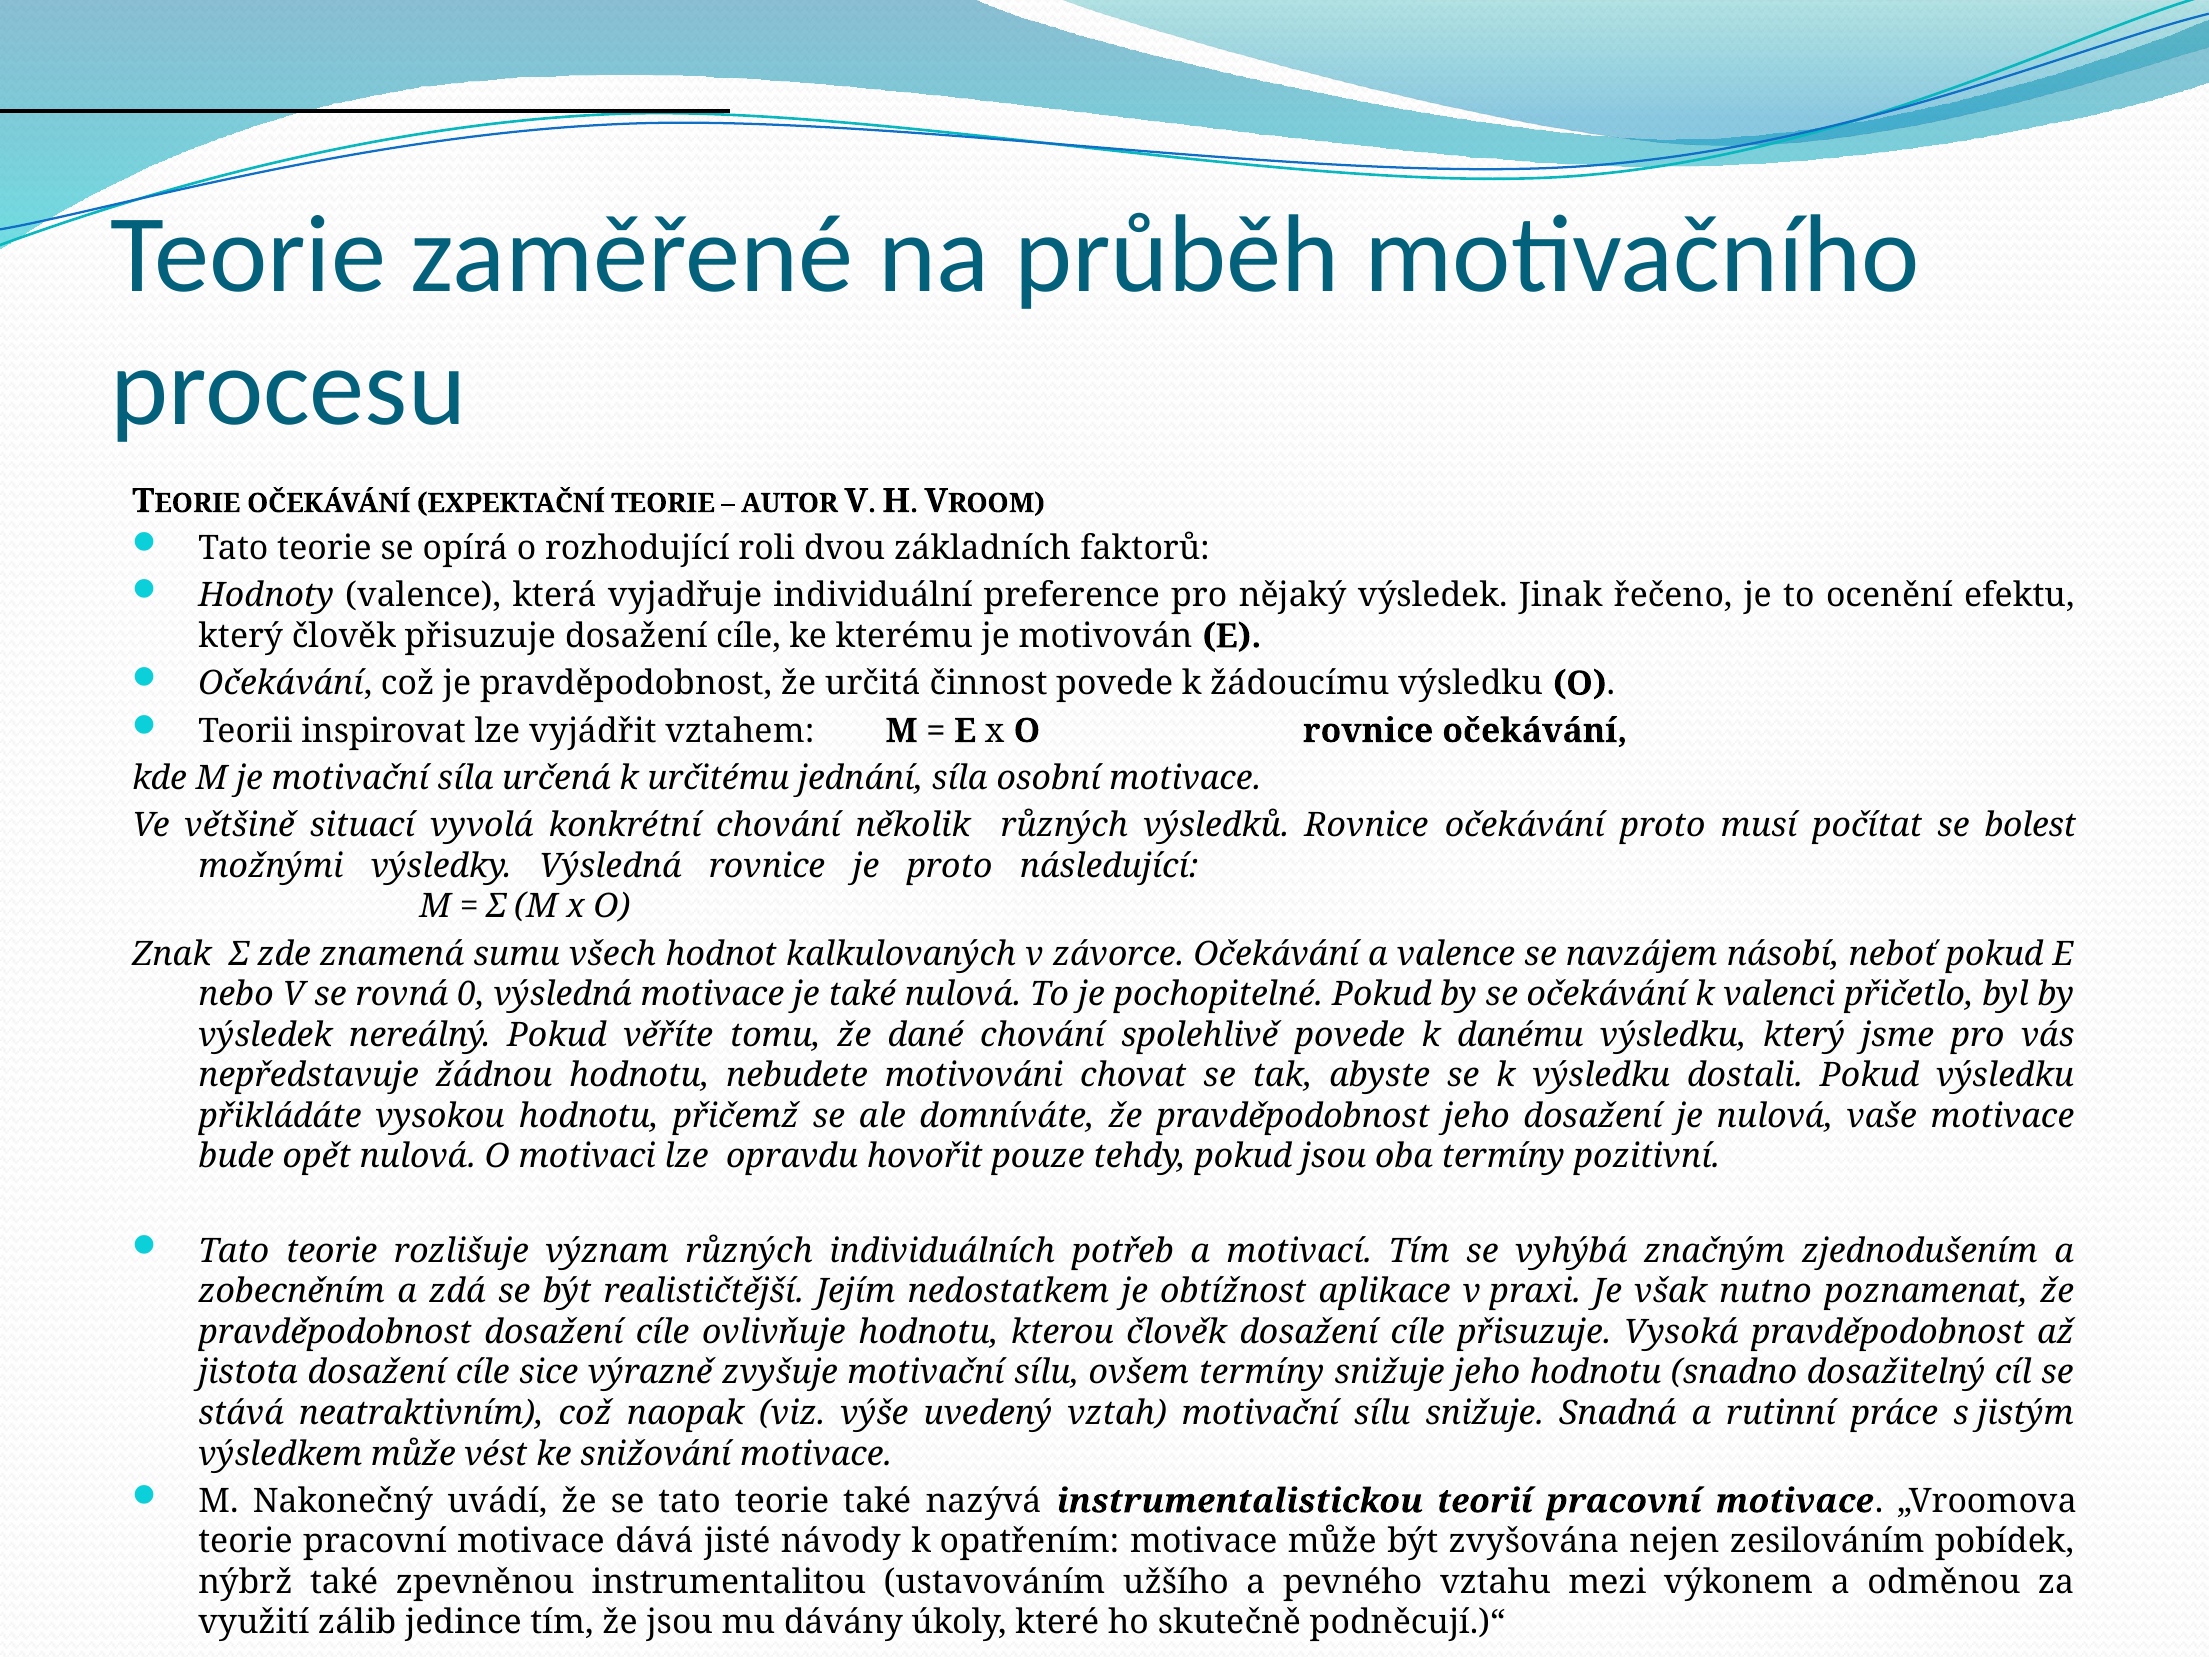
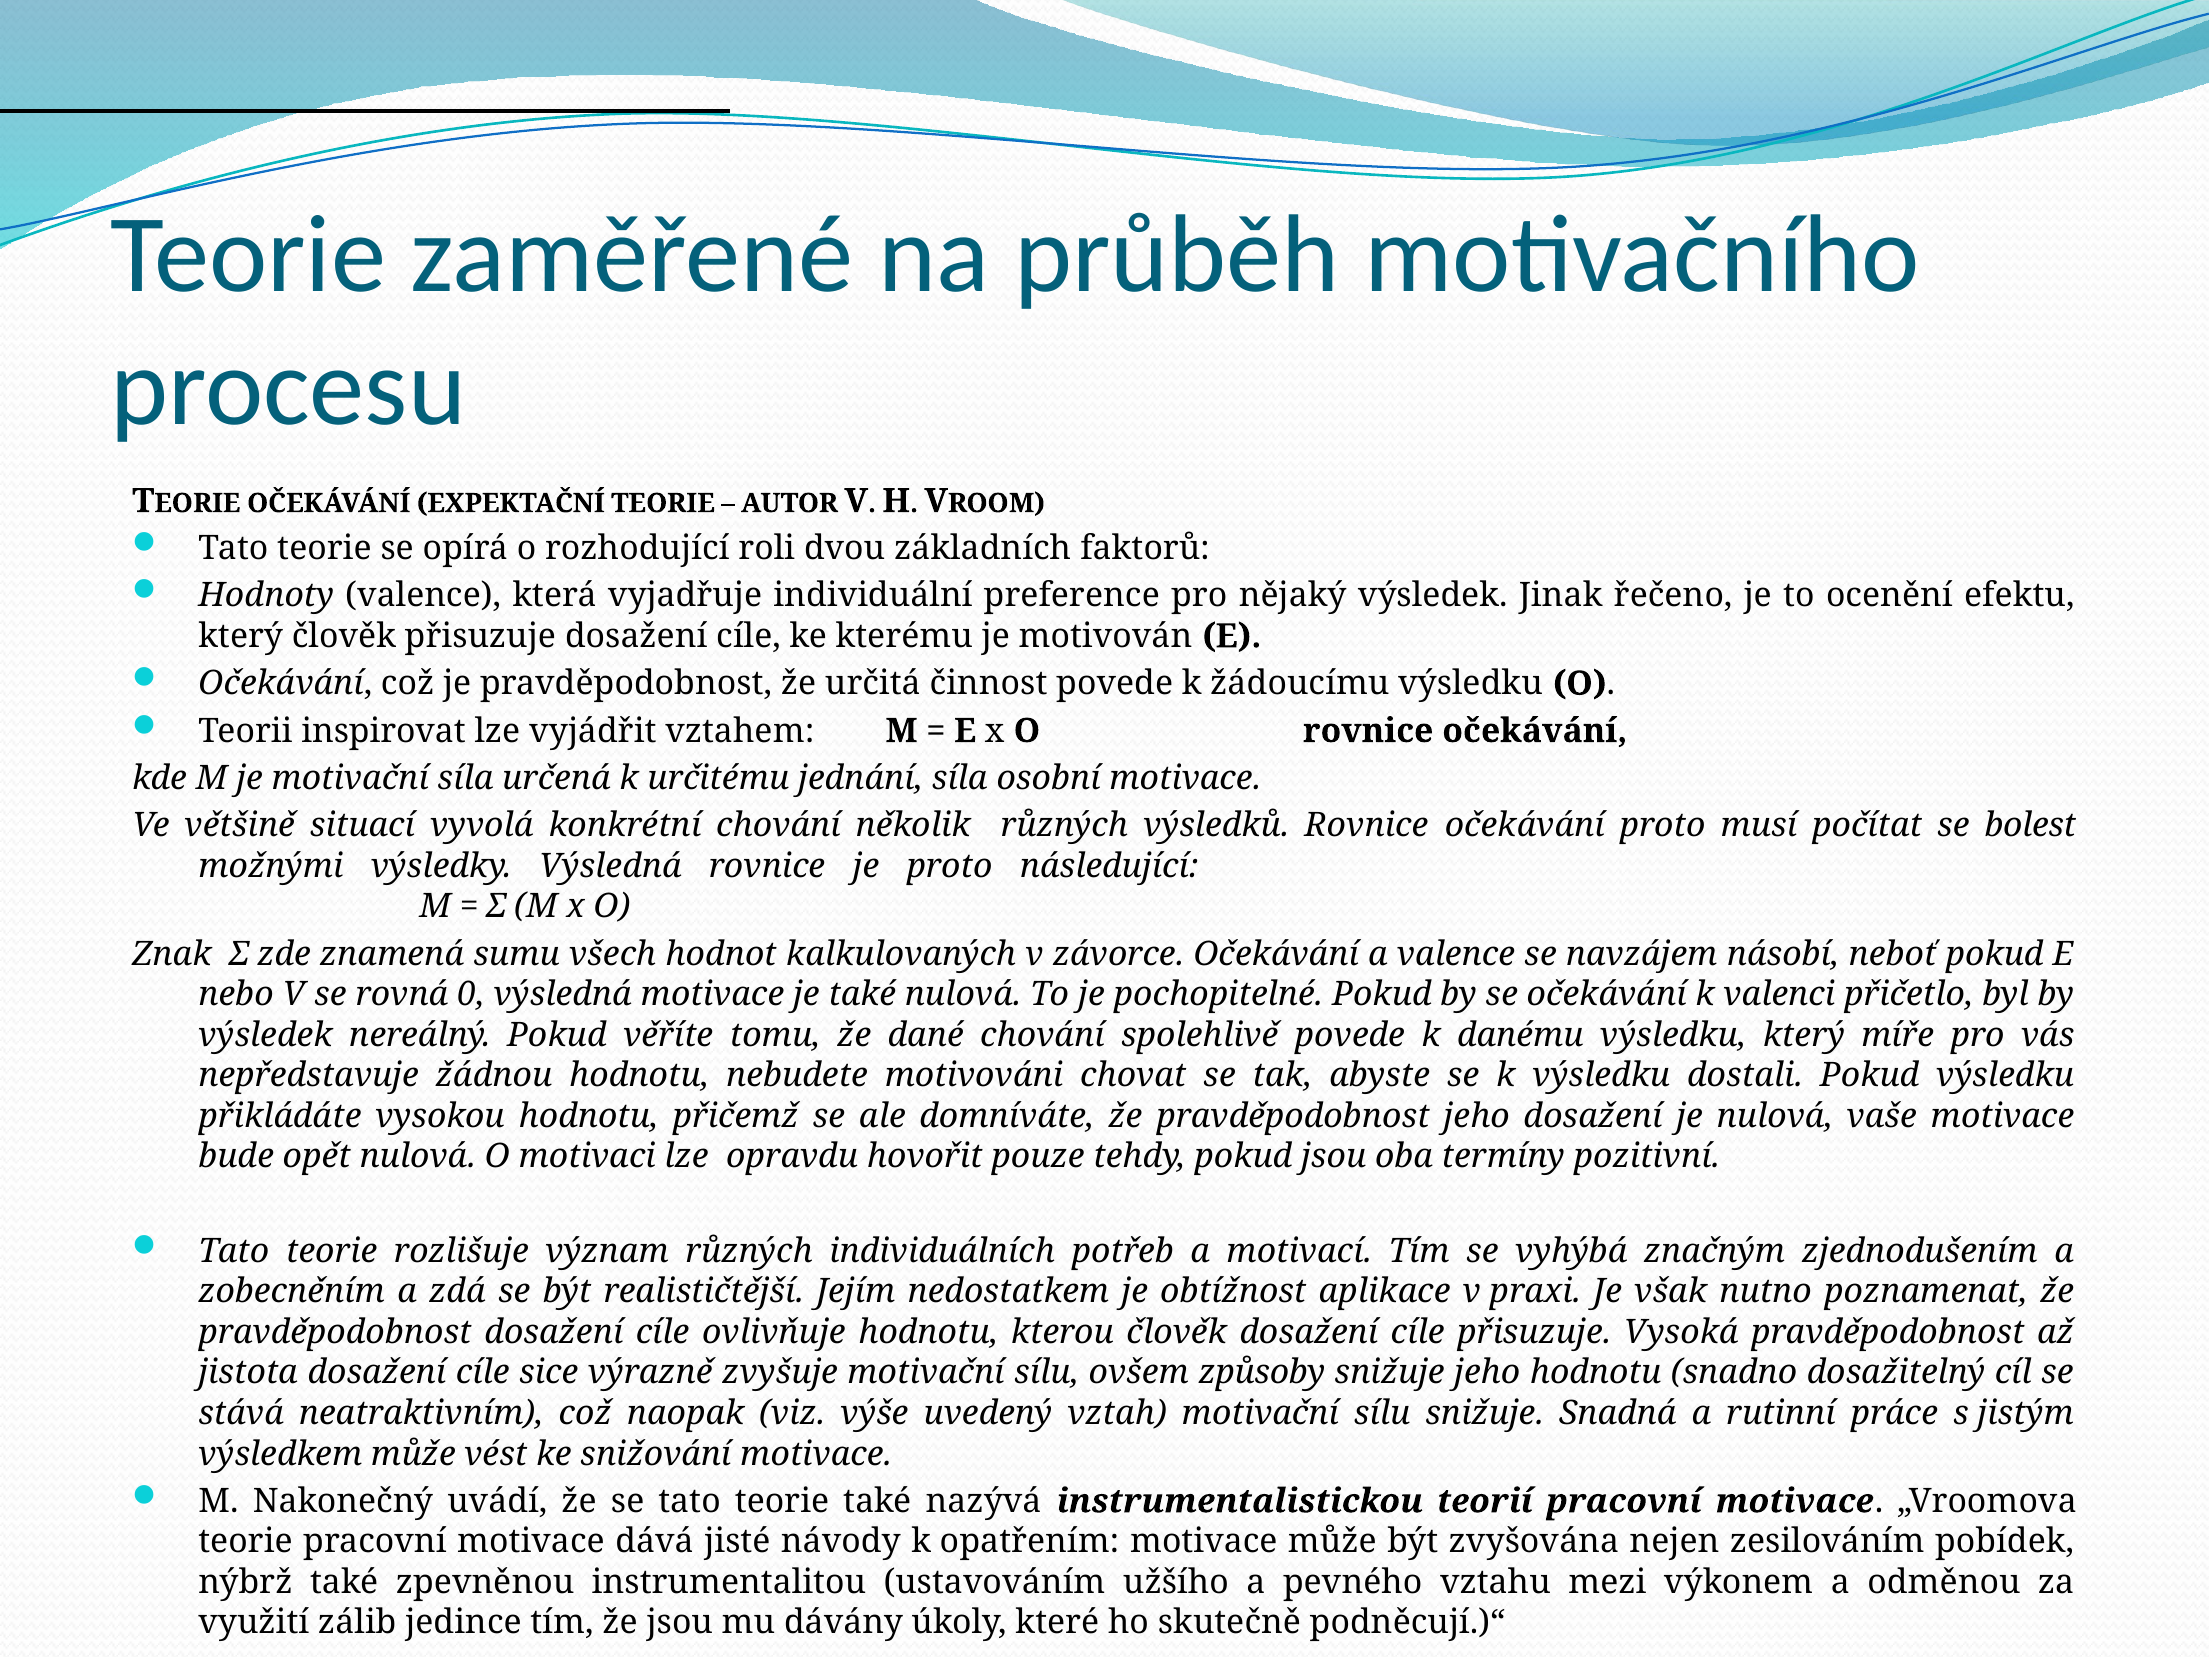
jsme: jsme -> míře (1898, 1035)
ovšem termíny: termíny -> způsoby (1262, 1373)
